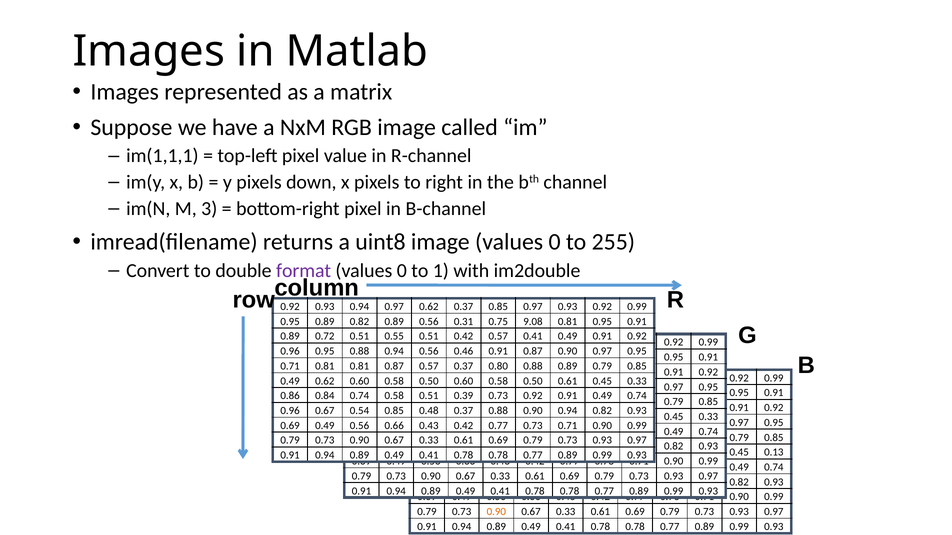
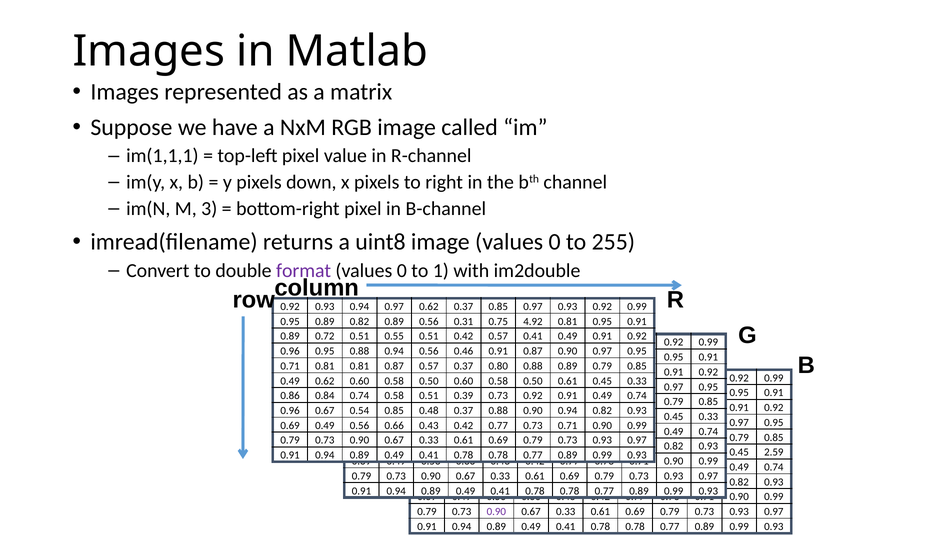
9.08: 9.08 -> 4.92 (533, 322)
0.13: 0.13 -> 2.59 (774, 453)
0.90 colour: orange -> purple (496, 512)
